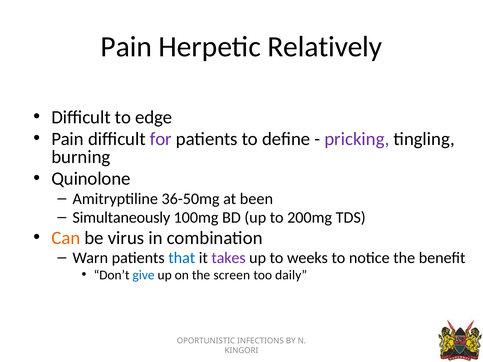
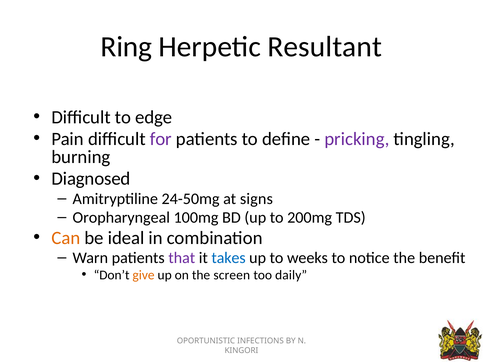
Pain: Pain -> Ring (126, 47)
Relatively: Relatively -> Resultant (325, 47)
Quinolone: Quinolone -> Diagnosed (91, 179)
36-50mg: 36-50mg -> 24-50mg (191, 199)
been: been -> signs (256, 199)
Simultaneously: Simultaneously -> Oropharyngeal (121, 218)
virus: virus -> ideal (126, 238)
that colour: blue -> purple (182, 258)
takes colour: purple -> blue (229, 258)
give colour: blue -> orange (144, 275)
